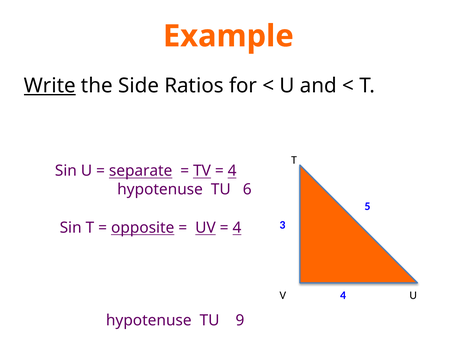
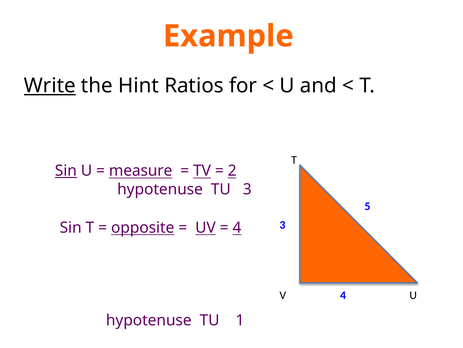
Side: Side -> Hint (139, 86)
Sin underline: none -> present (66, 171)
separate: separate -> measure (141, 171)
4: 4 -> 2 (232, 171)
TU 6: 6 -> 3 (247, 189)
9: 9 -> 1 (240, 320)
